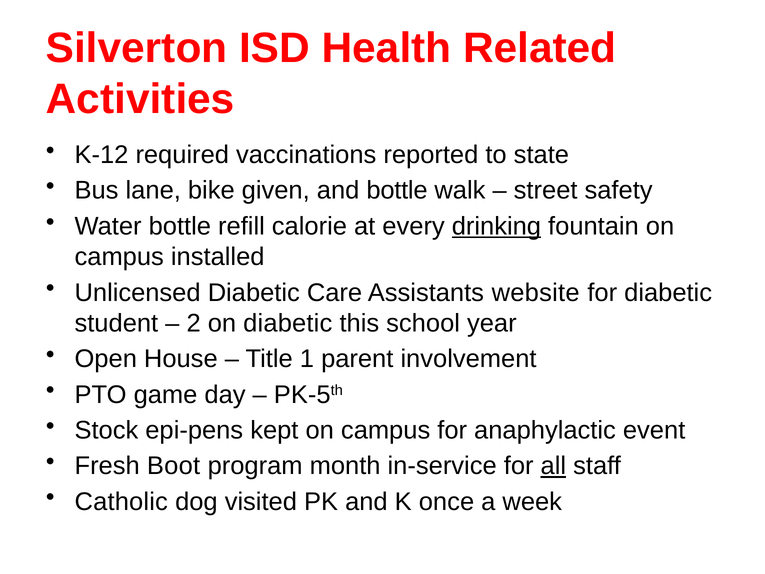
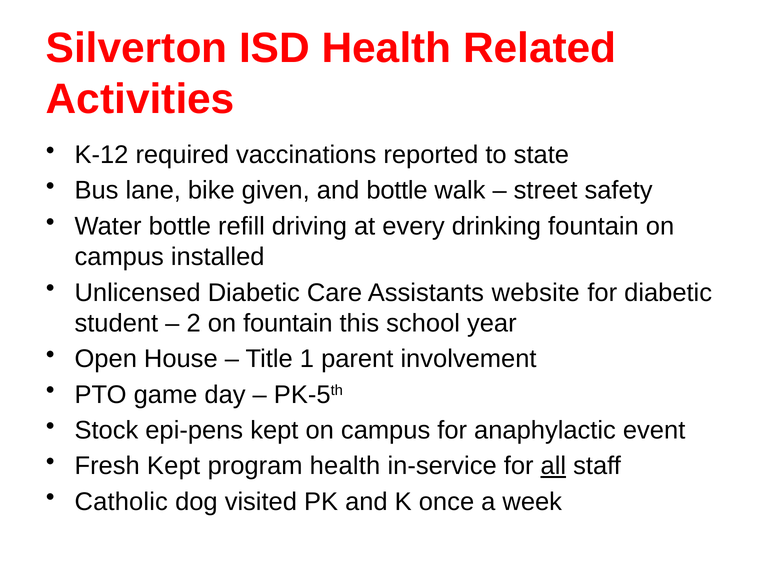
calorie: calorie -> driving (309, 226)
drinking underline: present -> none (496, 226)
on diabetic: diabetic -> fountain (288, 323)
Fresh Boot: Boot -> Kept (174, 466)
program month: month -> health (345, 466)
